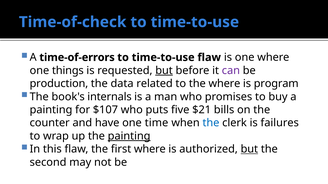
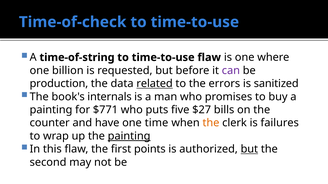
time-of-errors: time-of-errors -> time-of-string (77, 58)
things: things -> billion (68, 71)
but underline: present -> none (164, 71)
related underline: none -> present (155, 84)
the where: where -> errors (224, 84)
program: program -> sanitized (276, 84)
$107: $107 -> $771 (105, 110)
$21: $21 -> $27 (202, 110)
the colour: blue -> orange (211, 123)
first where: where -> points (150, 149)
